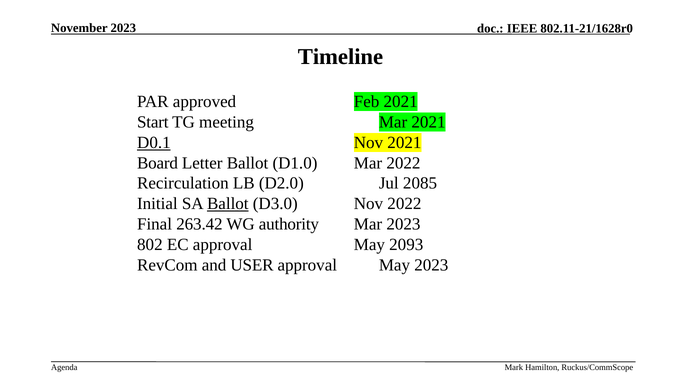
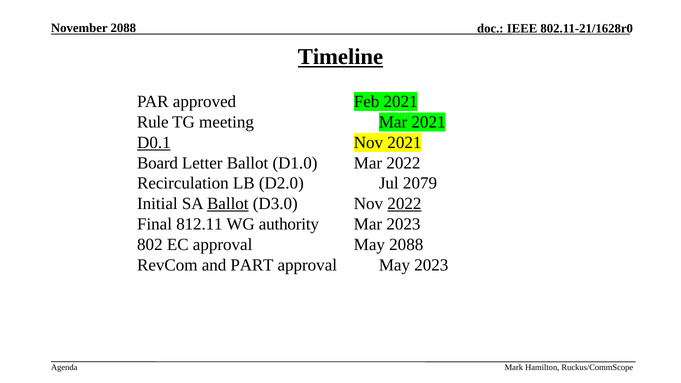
2023: 2023 -> 2088 (123, 28)
Timeline underline: none -> present (340, 57)
Start: Start -> Rule (153, 122)
2085: 2085 -> 2079 (420, 183)
2022 underline: none -> present (404, 204)
263.42: 263.42 -> 812.11 (199, 224)
May 2093: 2093 -> 2088 (406, 245)
USER: USER -> PART (252, 265)
